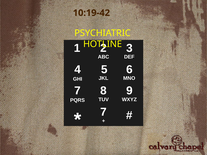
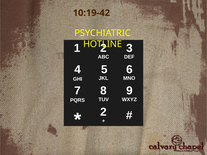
7: 7 -> 2 (104, 112)
